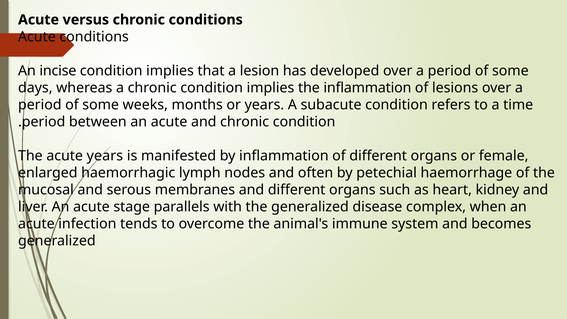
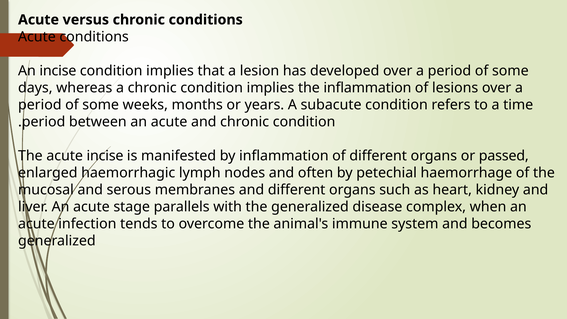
acute years: years -> incise (105, 156)
female: female -> passed (504, 156)
